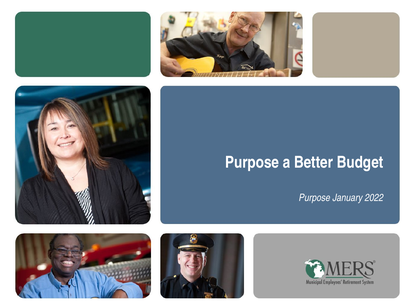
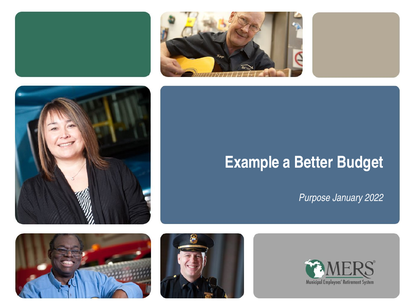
Purpose: Purpose -> Example (252, 163)
